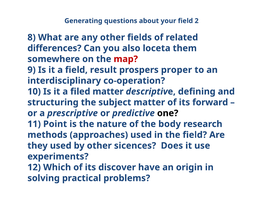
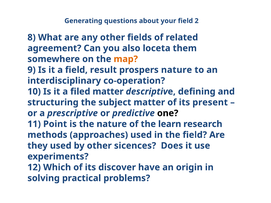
differences: differences -> agreement (54, 48)
map colour: red -> orange (126, 59)
prospers proper: proper -> nature (177, 70)
forward: forward -> present (210, 102)
body: body -> learn (170, 124)
